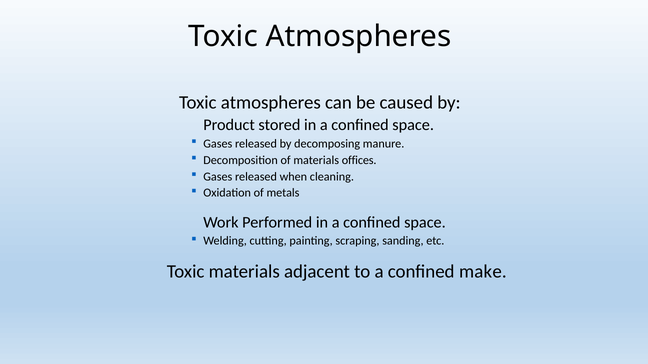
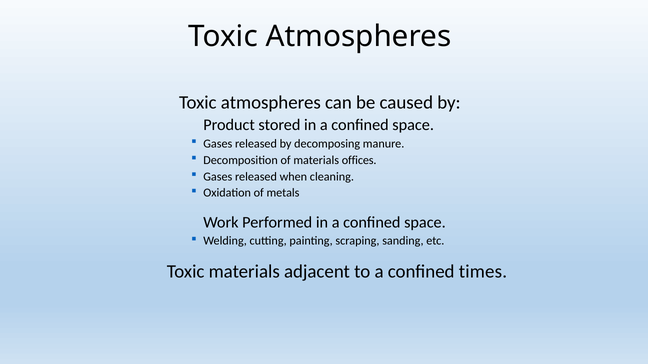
make: make -> times (483, 272)
